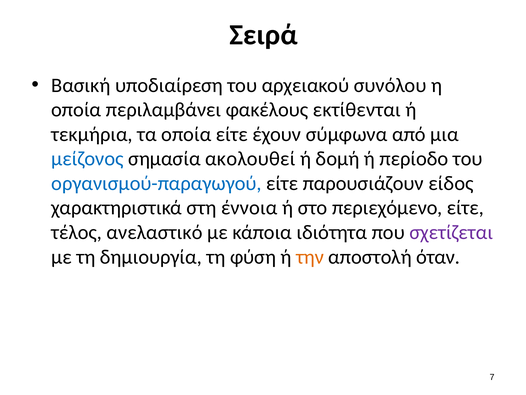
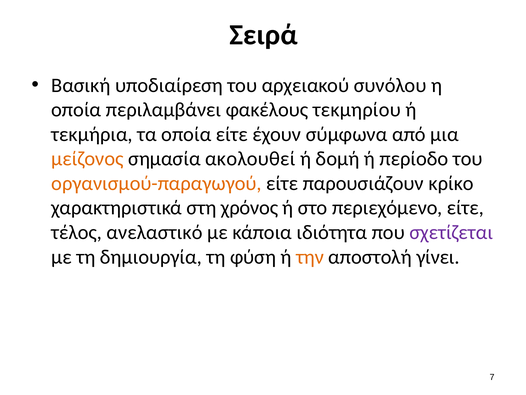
εκτίθενται: εκτίθενται -> τεκμηρίου (357, 110)
μείζονος colour: blue -> orange (87, 159)
οργανισμού-παραγωγού colour: blue -> orange (156, 183)
είδος: είδος -> κρίκο (451, 183)
έννοια: έννοια -> χρόνος (249, 208)
όταν: όταν -> γίνει (438, 257)
